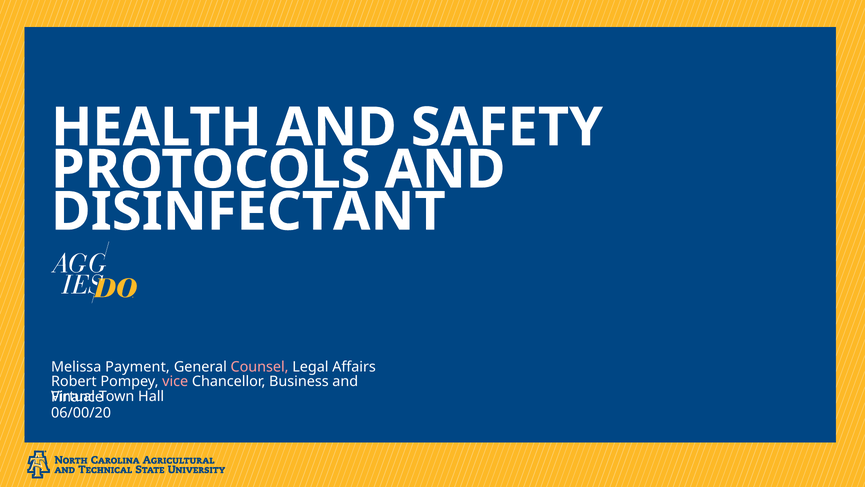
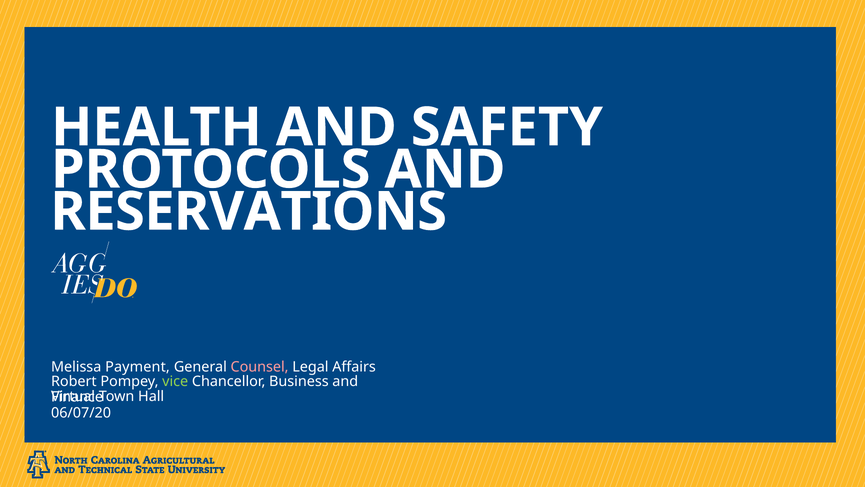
DISINFECTANT: DISINFECTANT -> RESERVATIONS (249, 212)
vice colour: pink -> light green (175, 381)
06/00/20: 06/00/20 -> 06/07/20 (81, 413)
